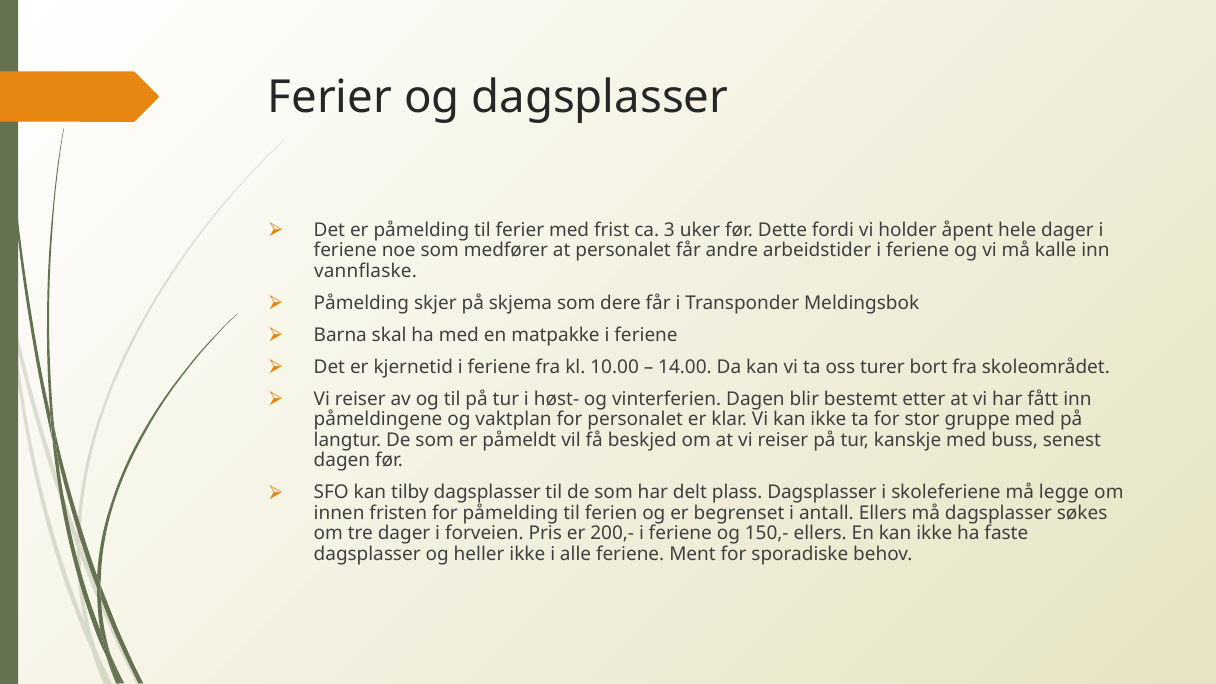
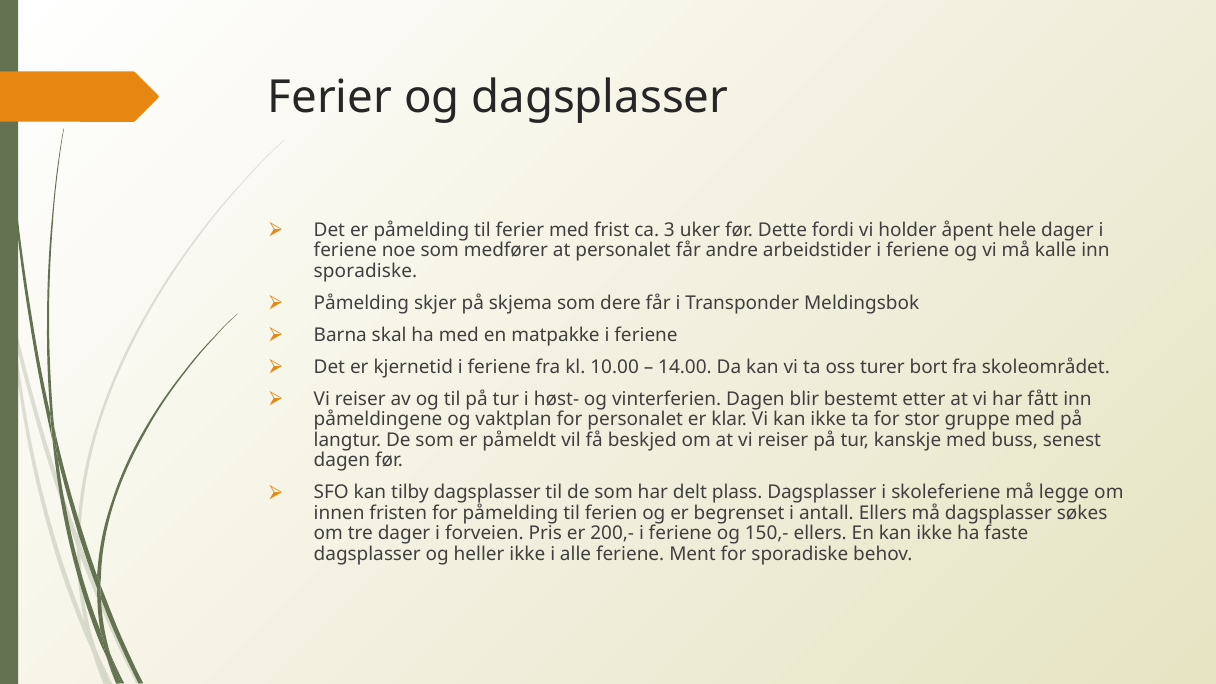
vannflaske: vannflaske -> sporadiske (365, 271)
